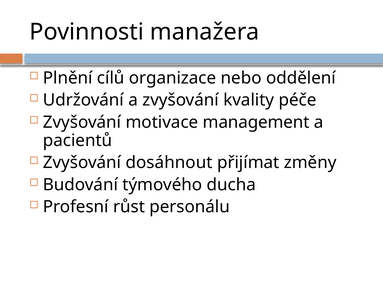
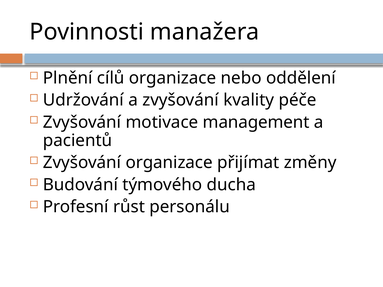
Zvyšování dosáhnout: dosáhnout -> organizace (169, 163)
